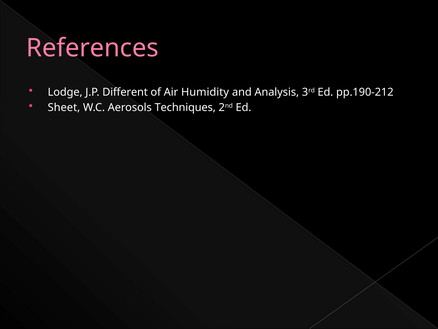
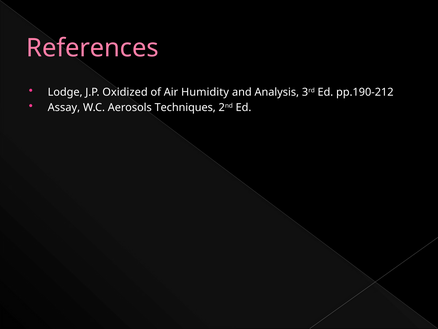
Different: Different -> Oxidized (125, 92)
Sheet: Sheet -> Assay (64, 107)
